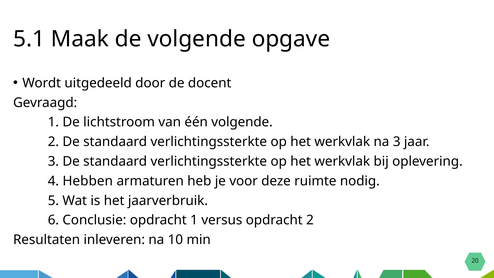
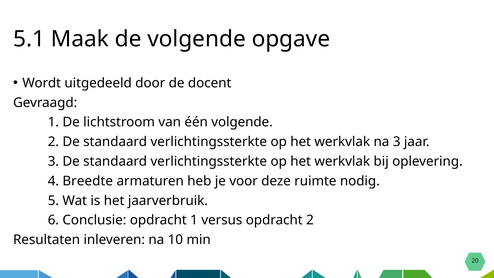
Hebben: Hebben -> Breedte (88, 181)
